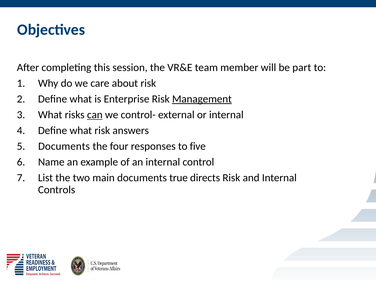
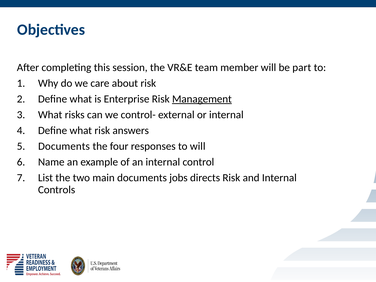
can underline: present -> none (95, 115)
to five: five -> will (198, 146)
true: true -> jobs (179, 178)
